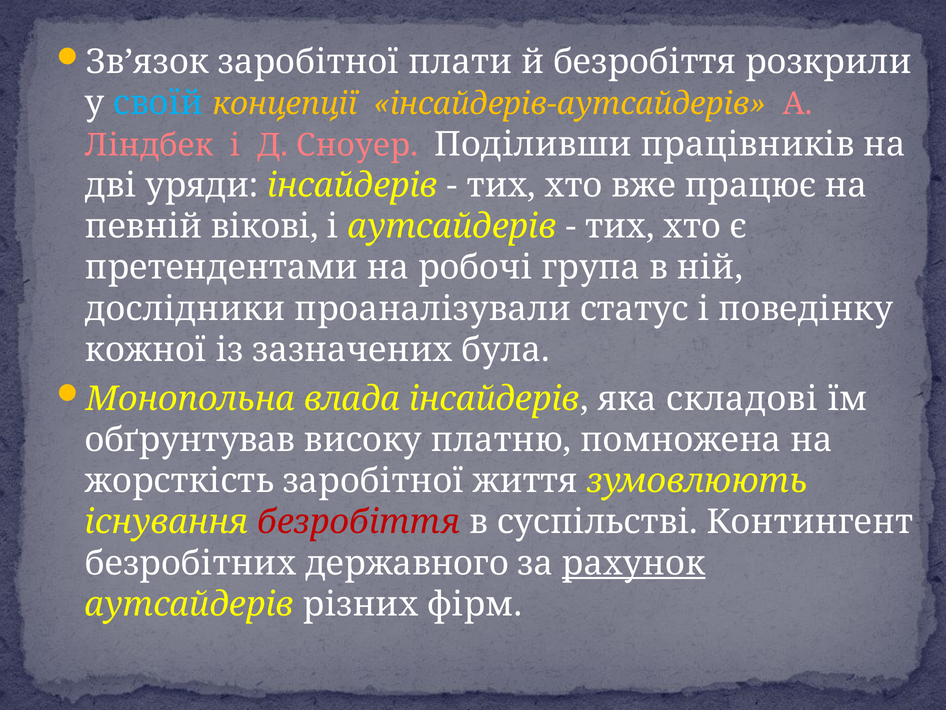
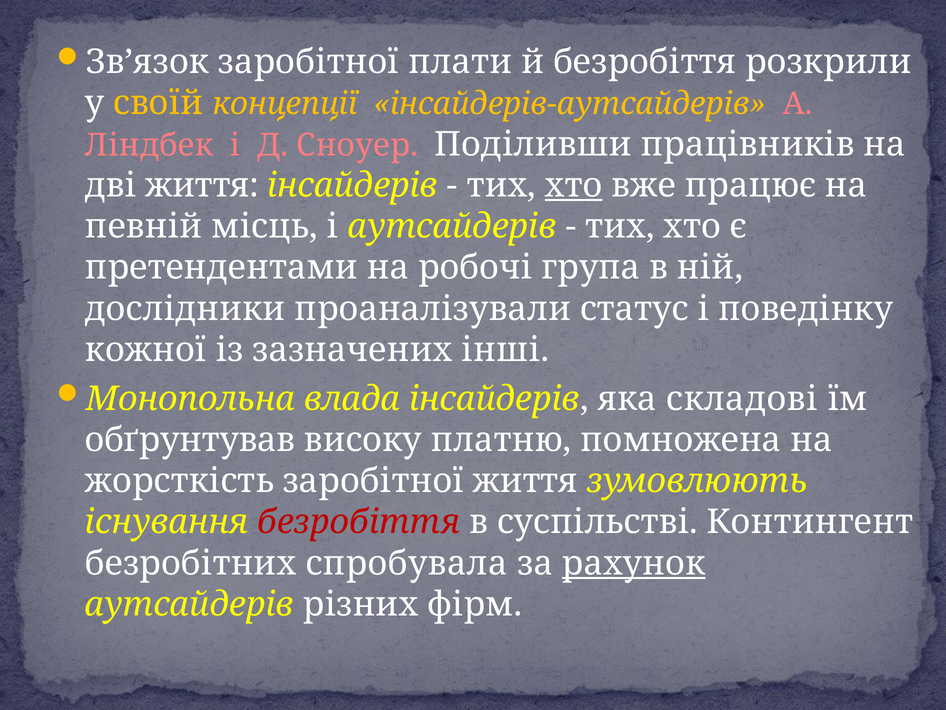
своїй colour: light blue -> yellow (158, 103)
дві уряди: уряди -> життя (202, 185)
хто underline: none -> present (574, 185)
вікові: вікові -> місць (265, 226)
була: була -> інші (505, 350)
державного: державного -> спробувала (407, 563)
